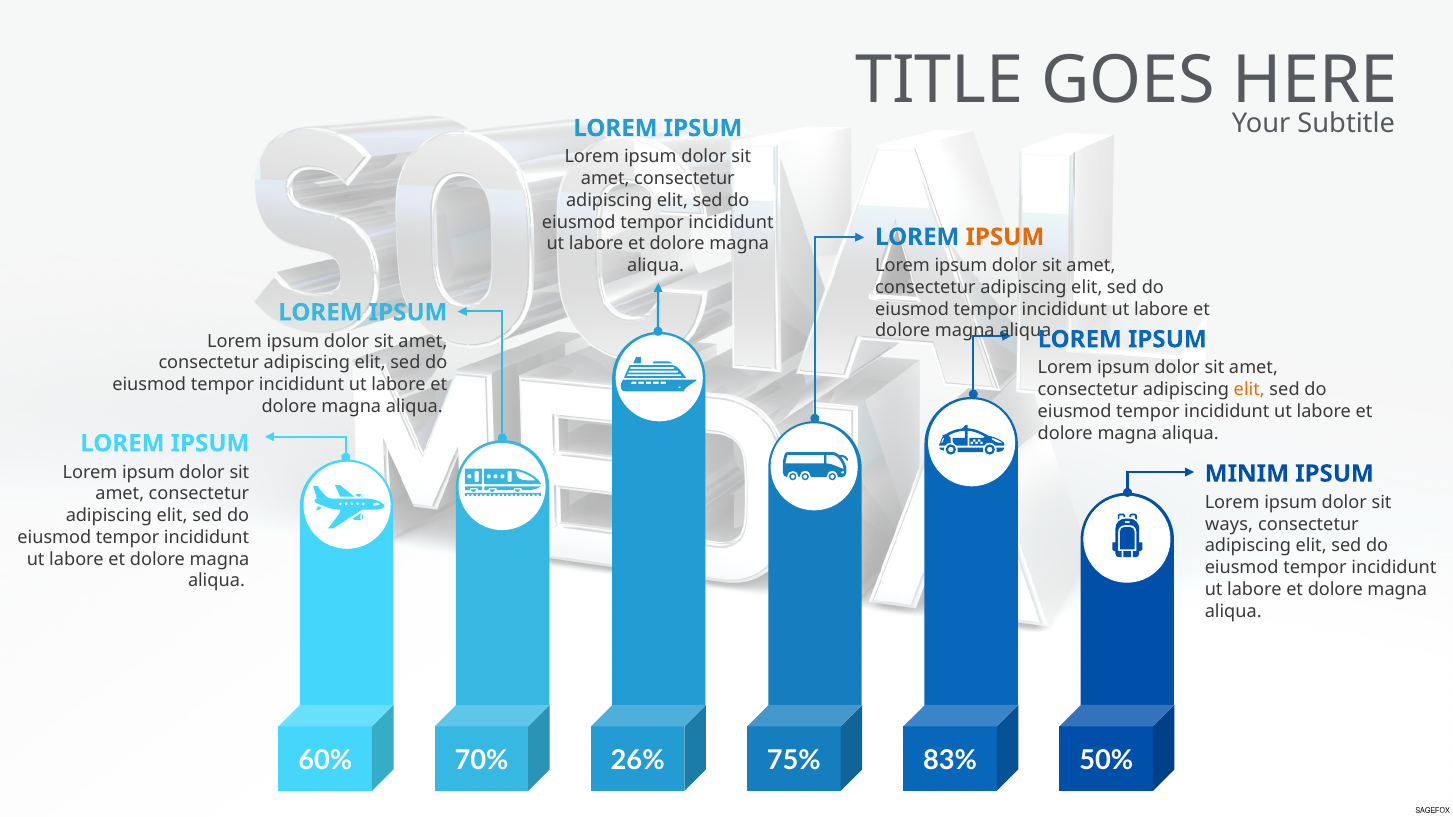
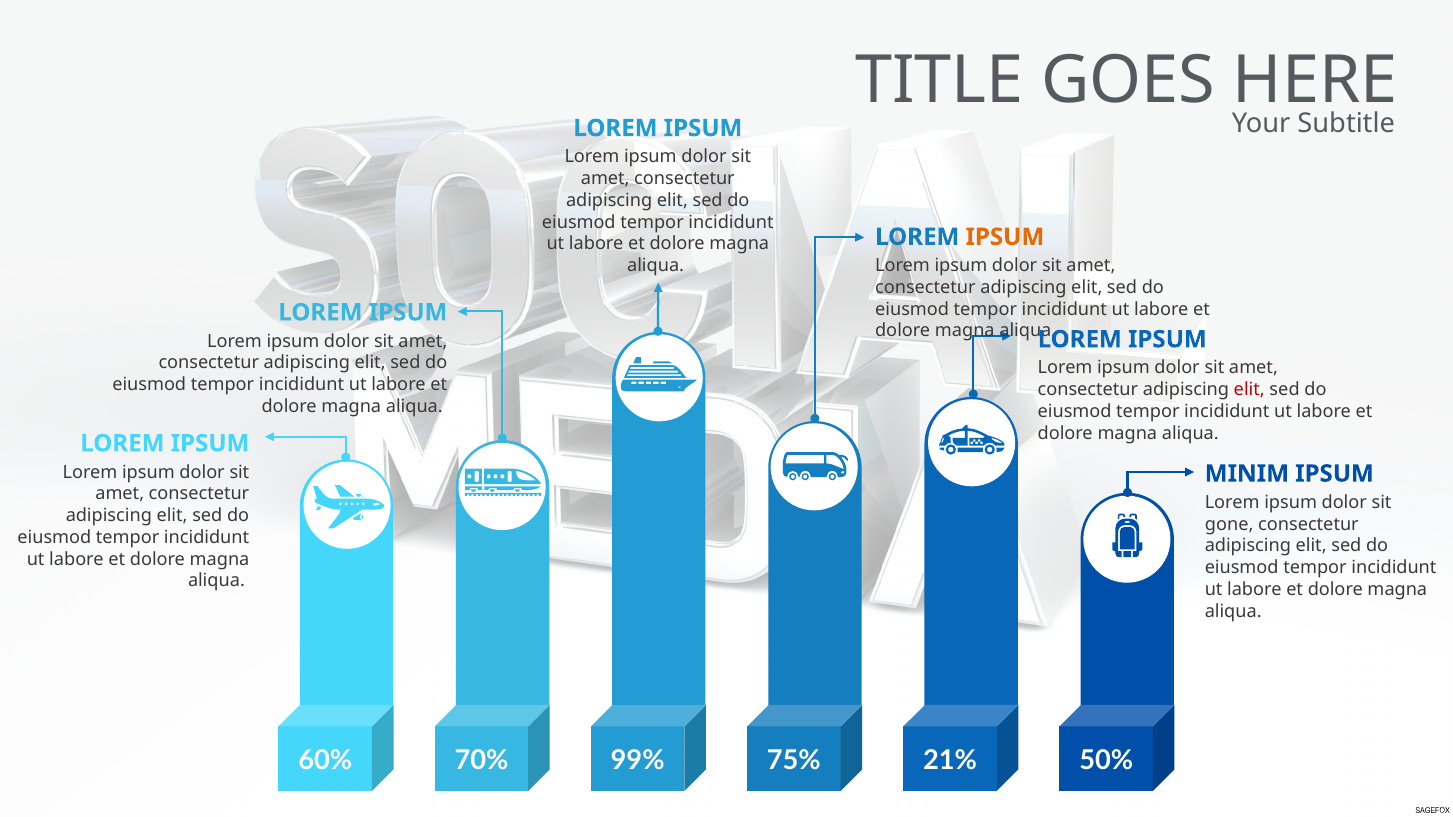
elit colour: orange -> red (1249, 390)
ways: ways -> gone (1229, 524)
26%: 26% -> 99% (638, 761)
83%: 83% -> 21% (950, 761)
